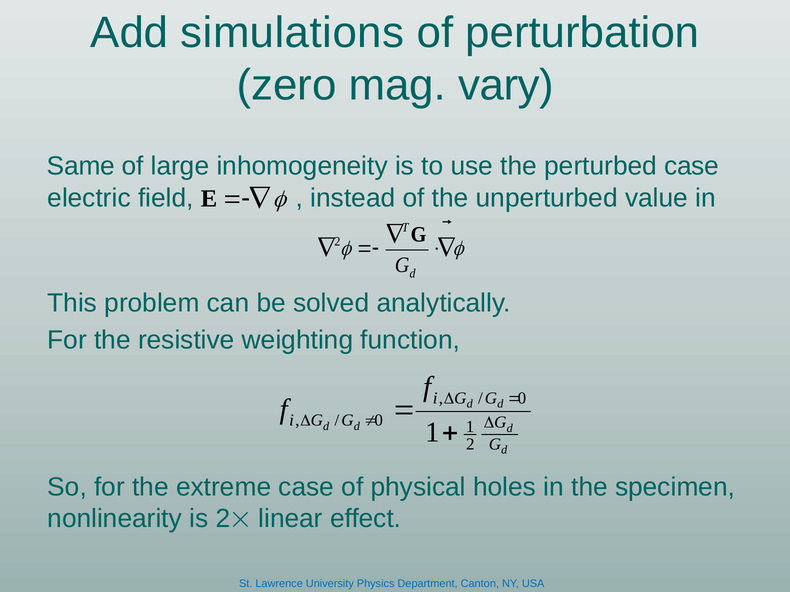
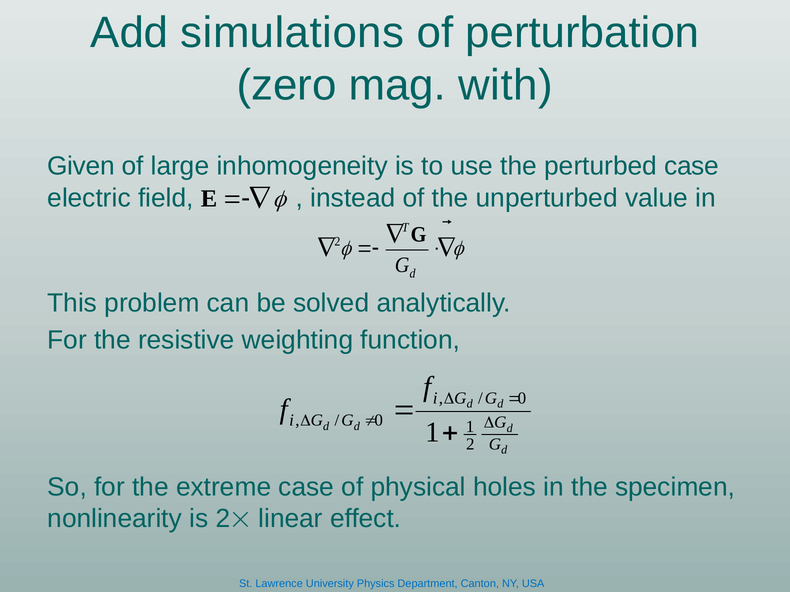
vary: vary -> with (505, 85)
Same: Same -> Given (81, 166)
